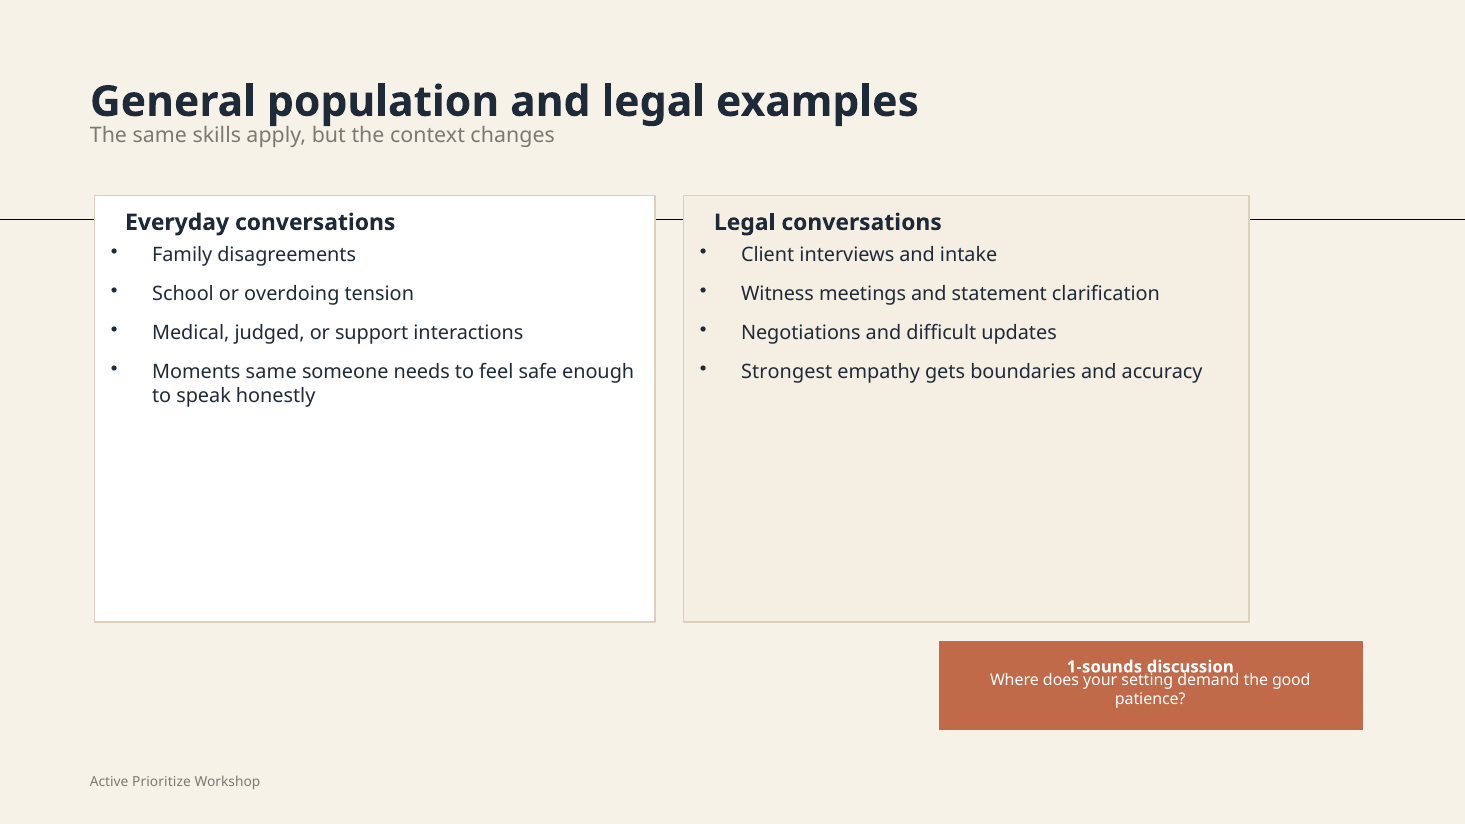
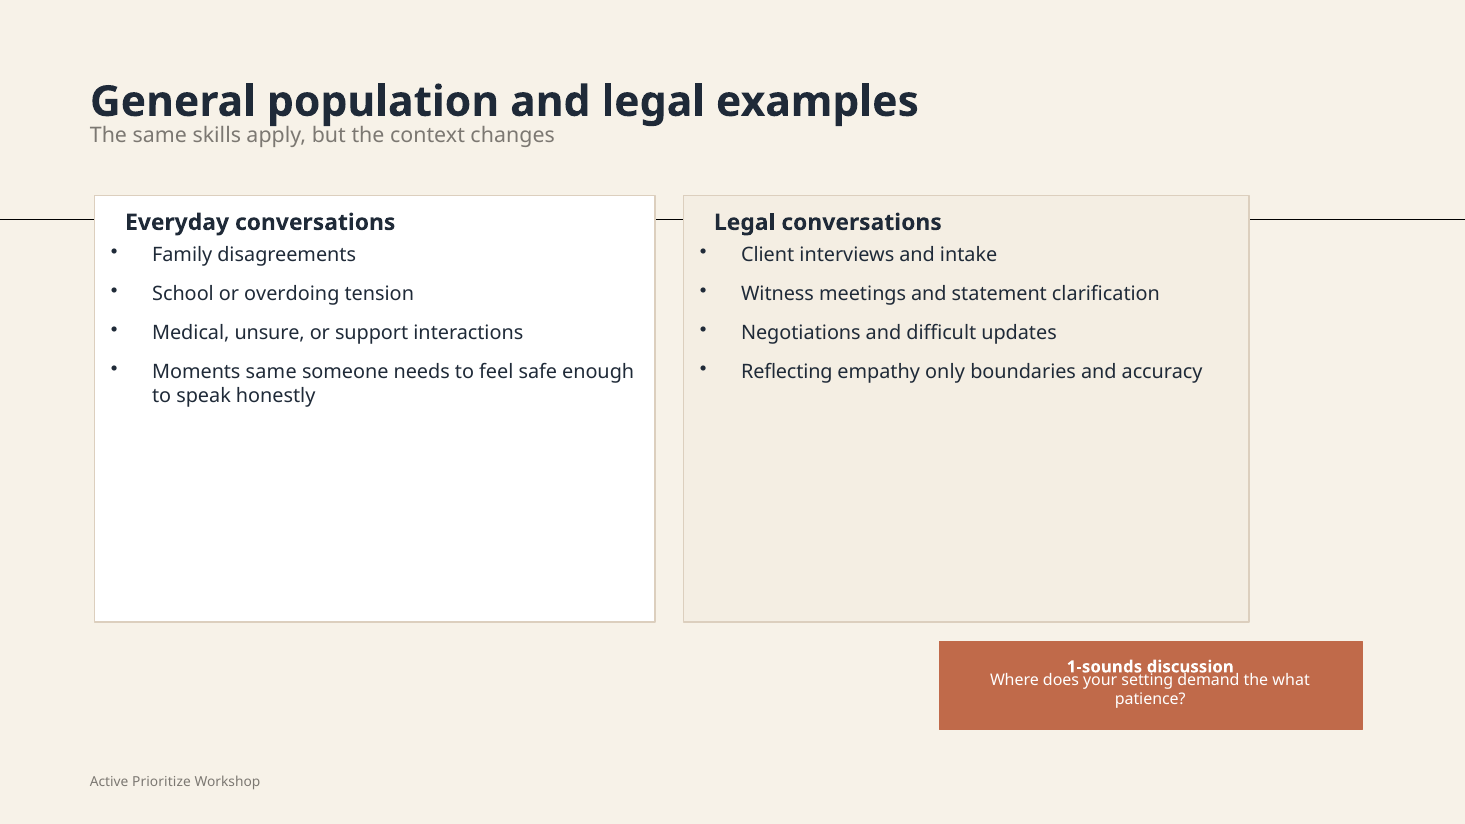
judged: judged -> unsure (270, 333)
Strongest: Strongest -> Reflecting (787, 372)
gets: gets -> only (945, 372)
good: good -> what (1291, 680)
